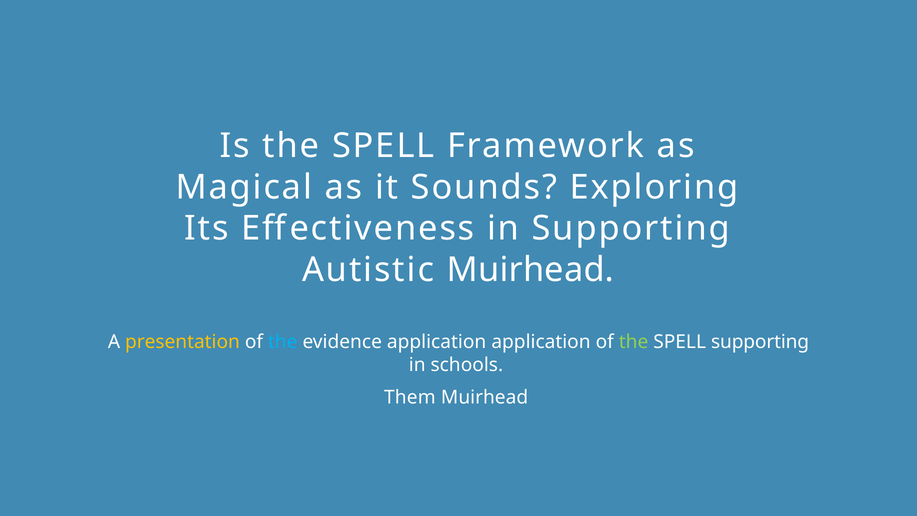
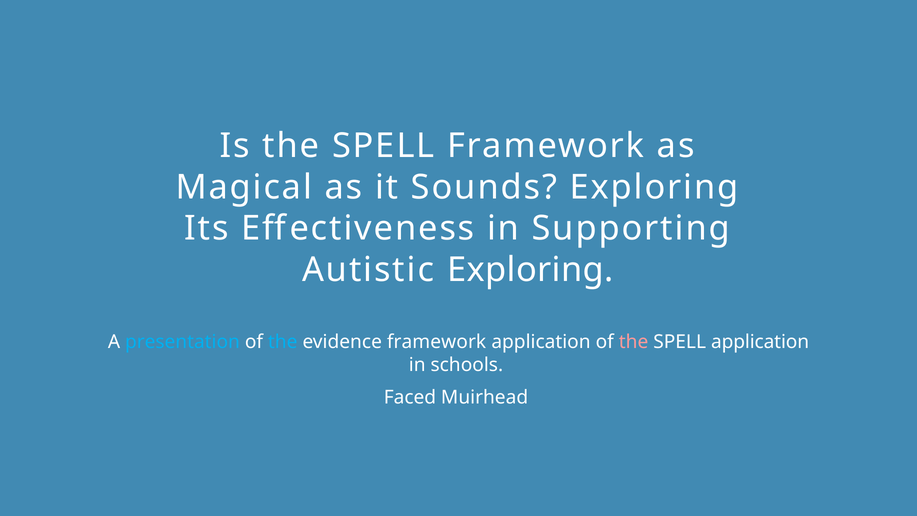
Autistic Muirhead: Muirhead -> Exploring (530, 270)
presentation colour: yellow -> light blue (182, 342)
evidence application: application -> framework (437, 342)
the colour: light green -> pink (634, 342)
SPELL supporting: supporting -> application (760, 342)
Them: Them -> Faced (410, 398)
